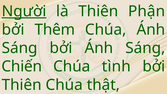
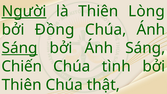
Phận: Phận -> Lòng (147, 11)
Thêm: Thêm -> Đồng (55, 30)
Sáng underline: none -> present (20, 48)
